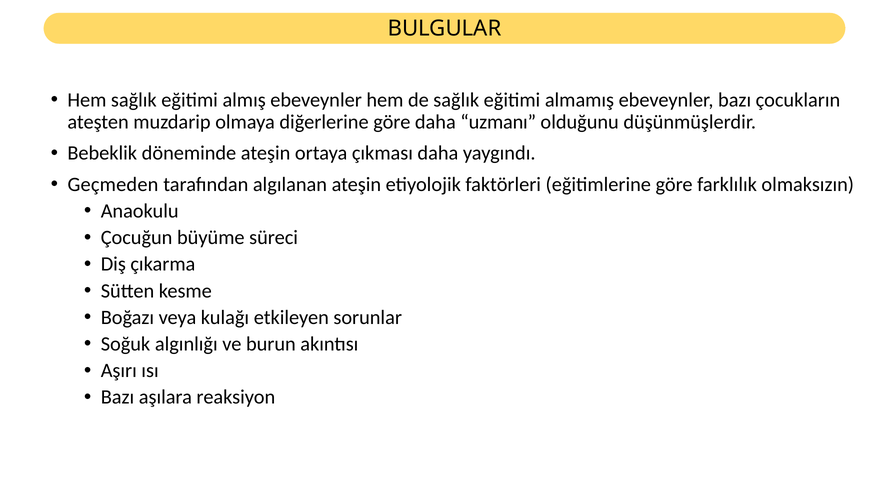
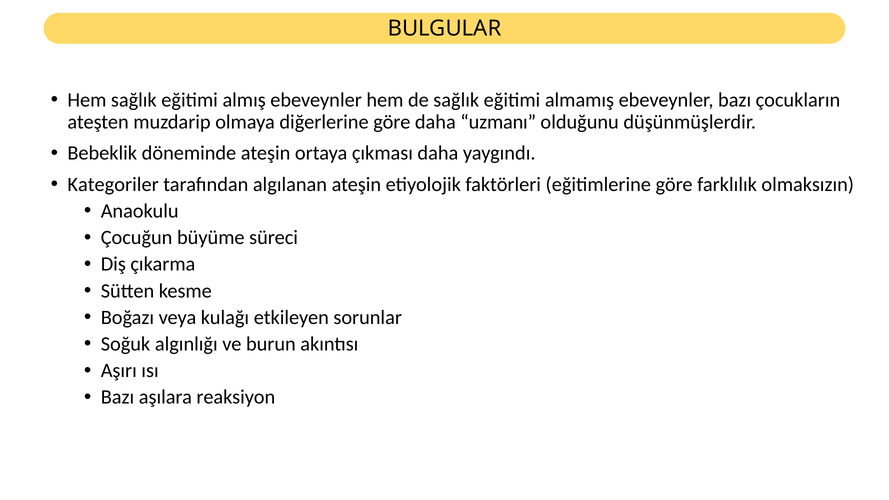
Geçmeden: Geçmeden -> Kategoriler (113, 184)
